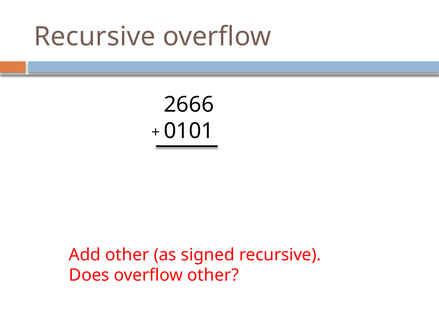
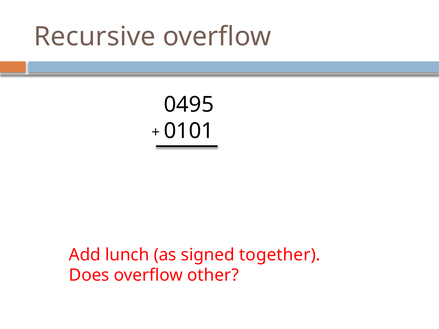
2666: 2666 -> 0495 (189, 105)
Add other: other -> lunch (127, 255)
signed recursive: recursive -> together (280, 255)
